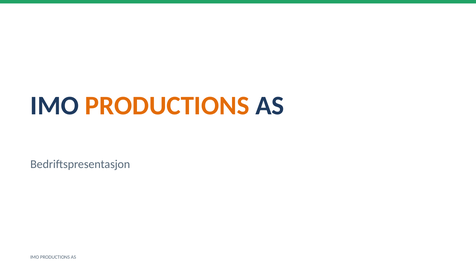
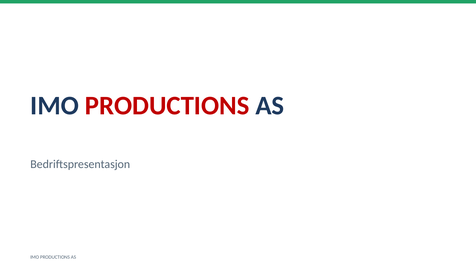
PRODUCTIONS colour: orange -> red (167, 106)
